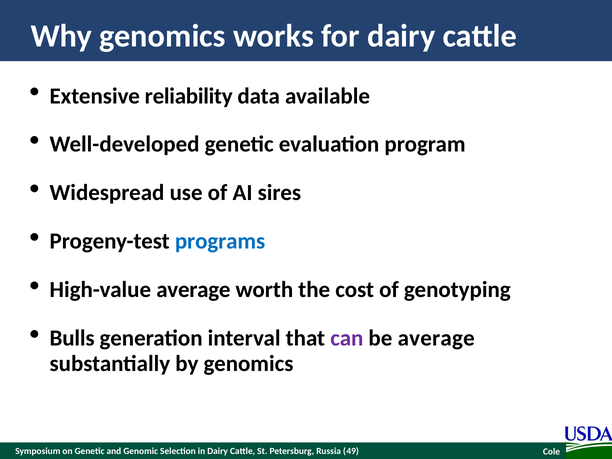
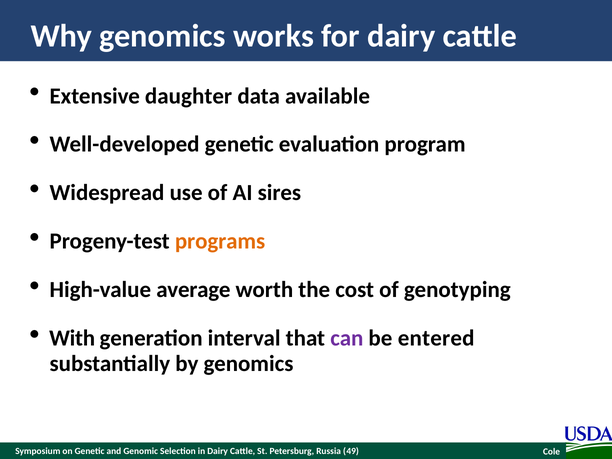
reliability: reliability -> daughter (189, 96)
programs colour: blue -> orange (220, 241)
Bulls: Bulls -> With (72, 338)
be average: average -> entered (436, 338)
